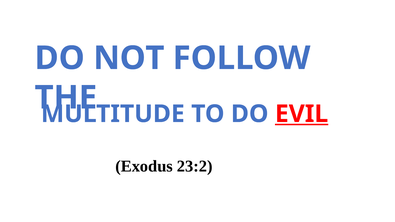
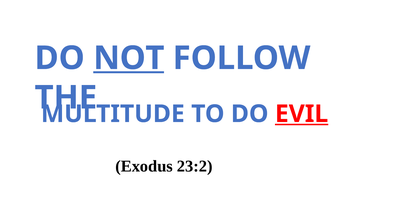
NOT underline: none -> present (129, 58)
